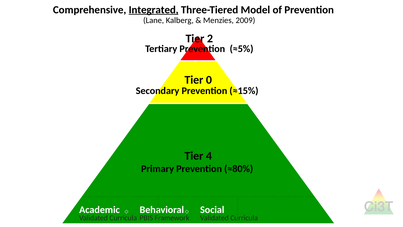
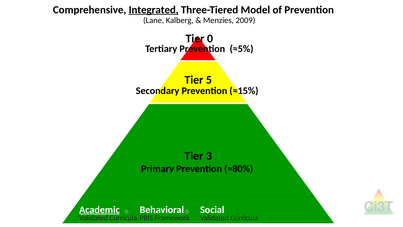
2: 2 -> 0 (210, 39)
0: 0 -> 5 (209, 80)
4: 4 -> 3 (209, 156)
Academic underline: none -> present (99, 209)
